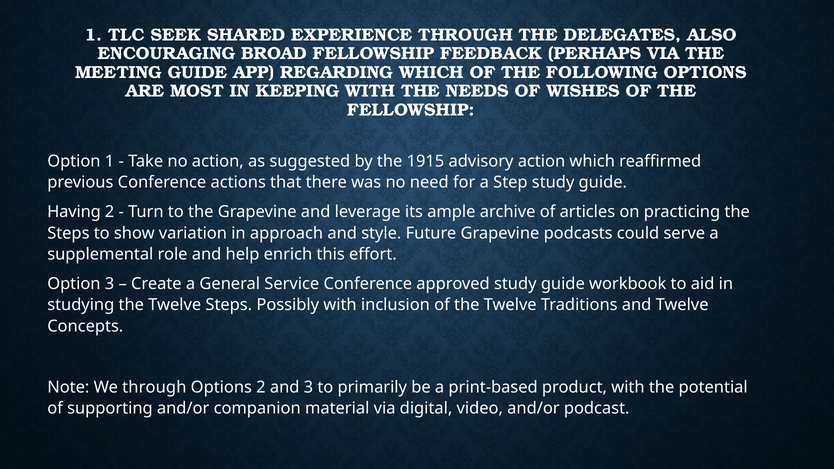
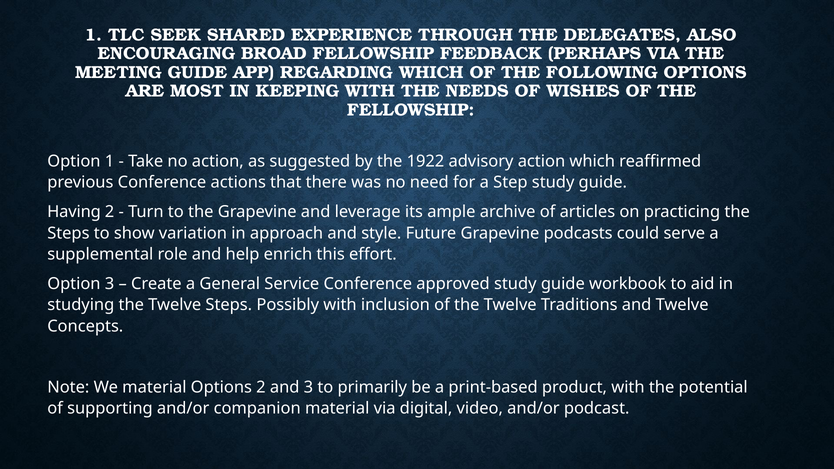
1915: 1915 -> 1922 (425, 161)
We through: through -> material (154, 387)
